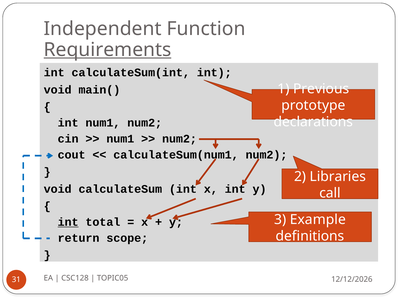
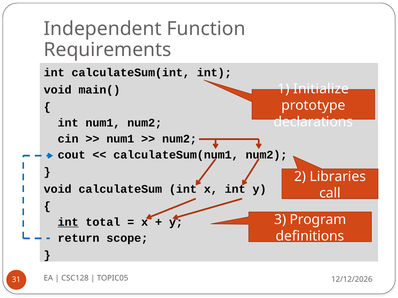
Requirements underline: present -> none (107, 50)
Previous: Previous -> Initialize (321, 89)
Example: Example -> Program (318, 220)
